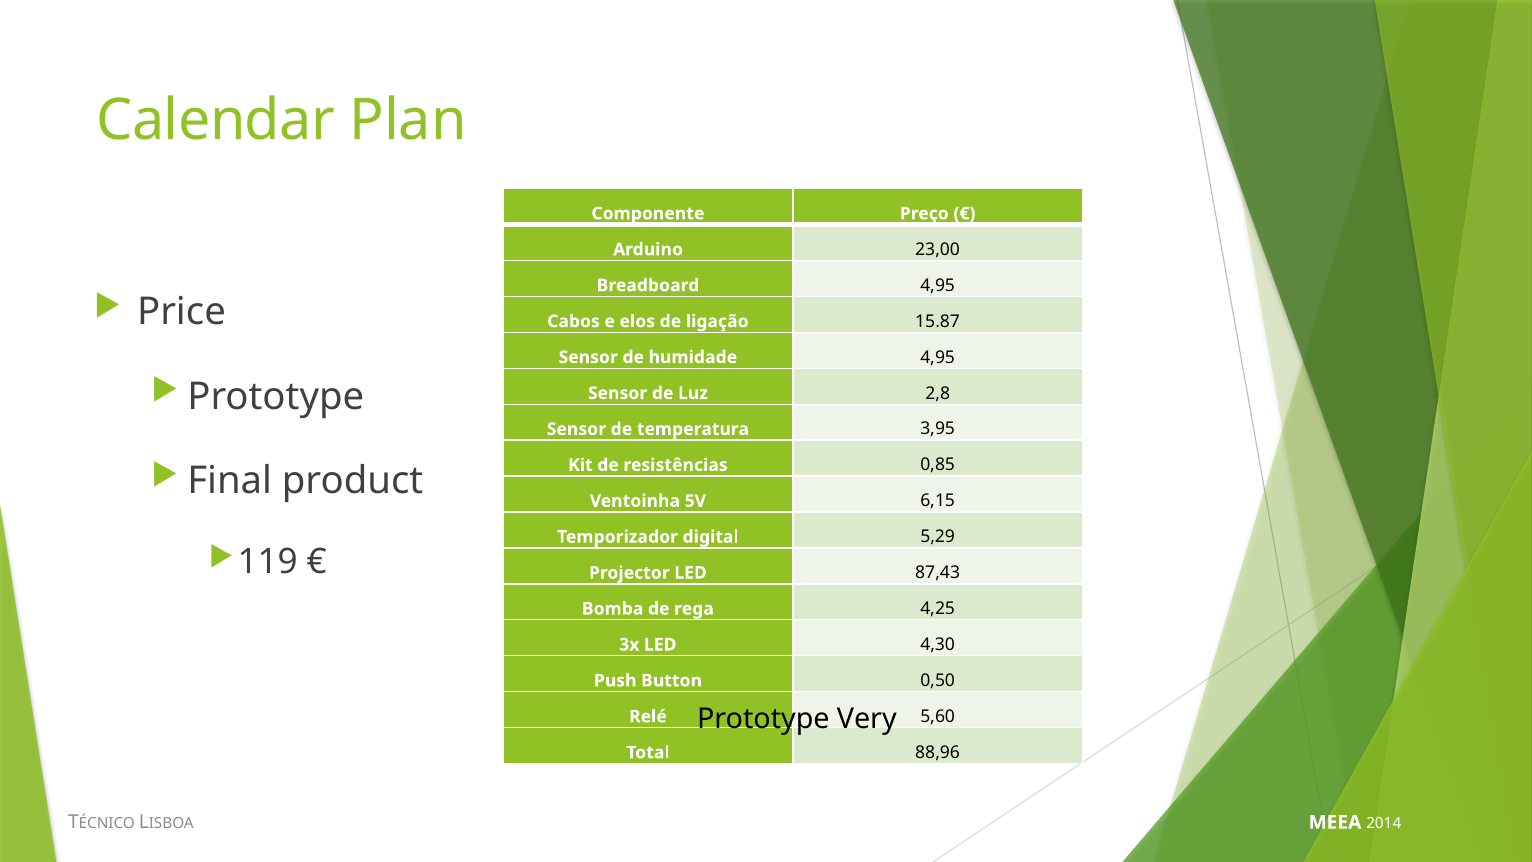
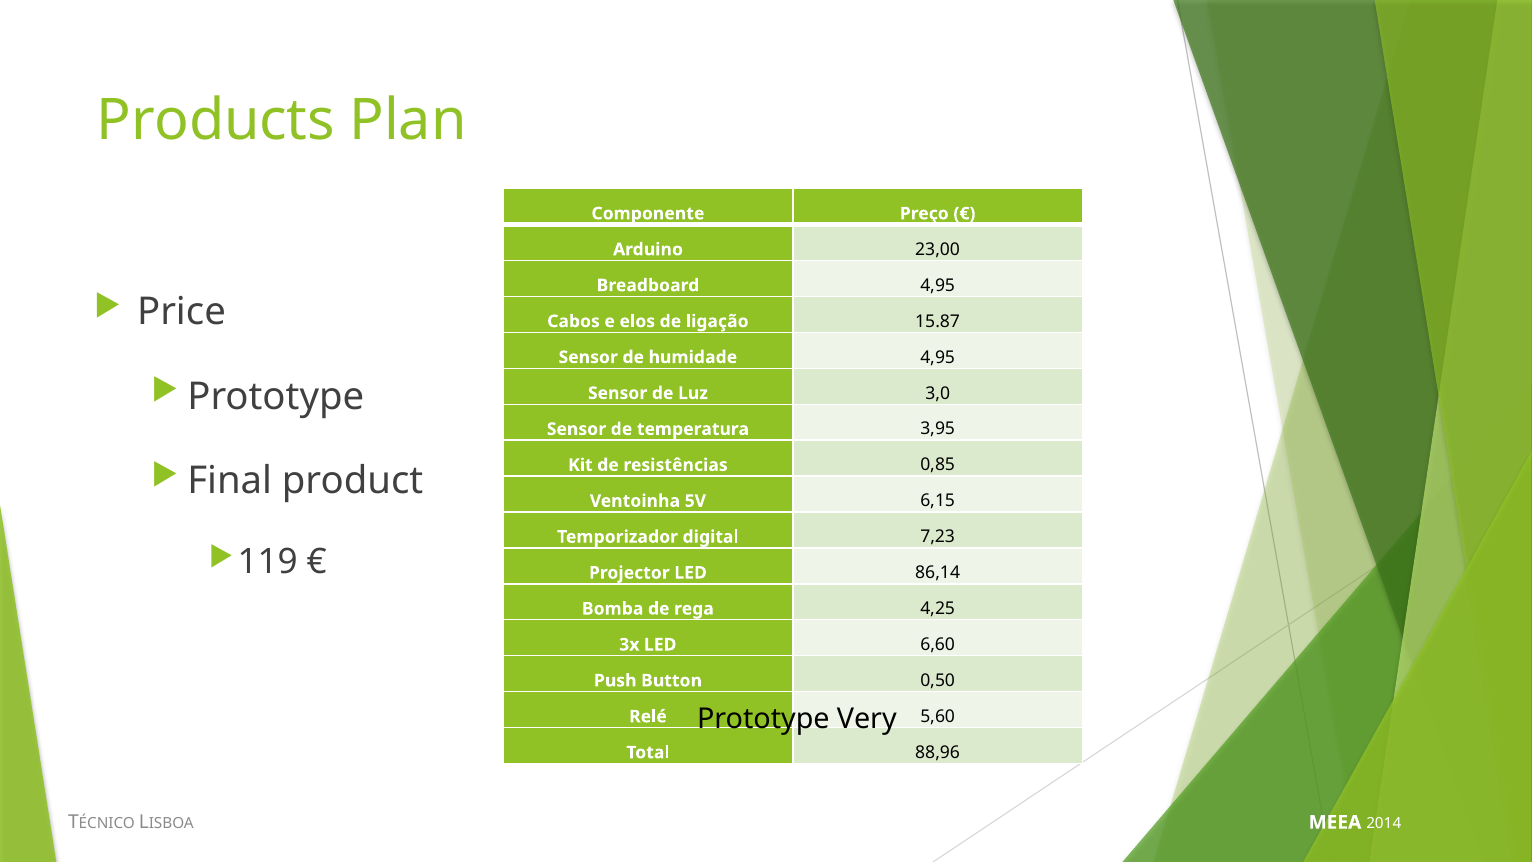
Calendar: Calendar -> Products (216, 121)
2,8: 2,8 -> 3,0 (938, 393)
5,29: 5,29 -> 7,23 (938, 537)
87,43: 87,43 -> 86,14 (938, 573)
4,30: 4,30 -> 6,60 (938, 645)
